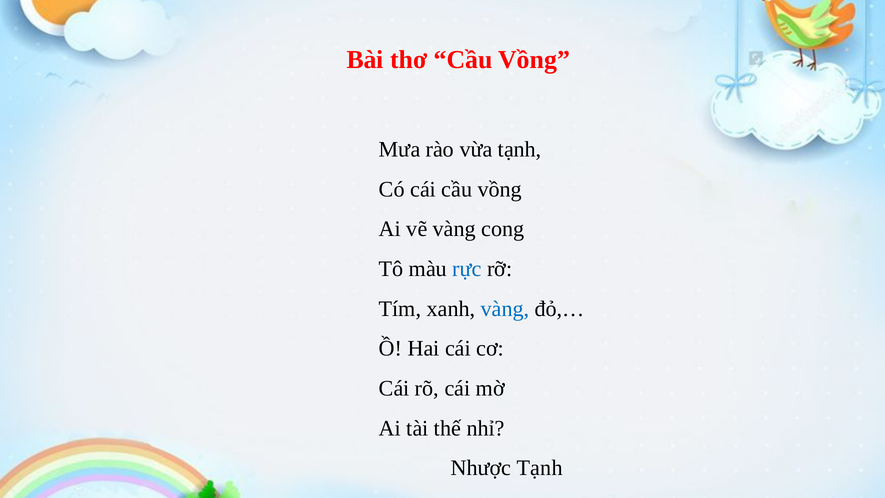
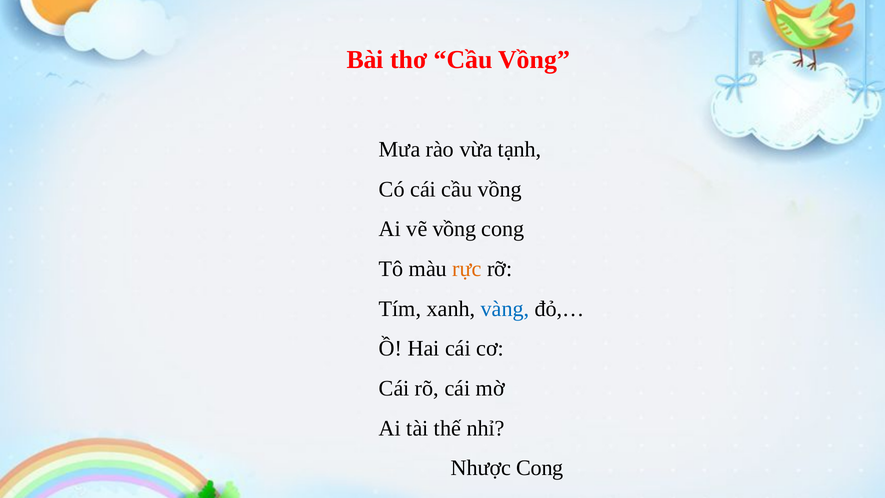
vẽ vàng: vàng -> vồng (454, 229)
rực colour: blue -> orange (467, 269)
Nhược Tạnh: Tạnh -> Cong (540, 468)
